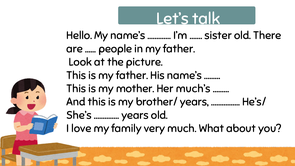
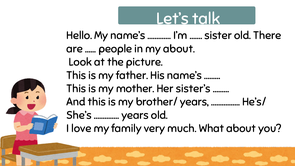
in my father: father -> about (179, 49)
much’s: much’s -> sister’s (193, 89)
